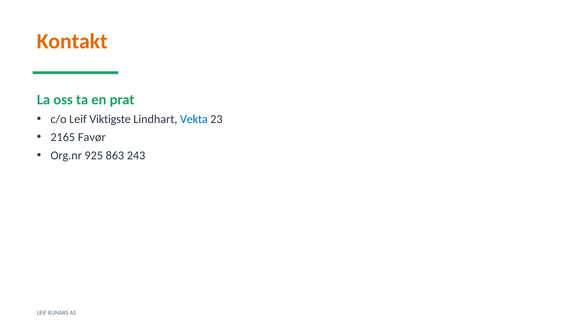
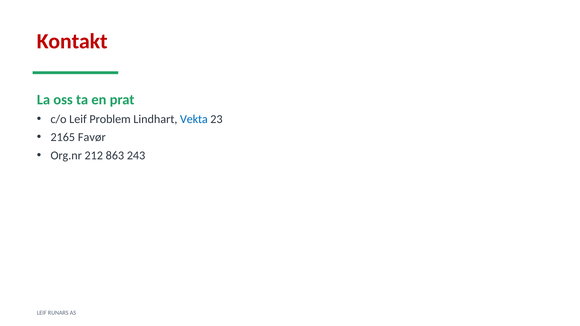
Kontakt colour: orange -> red (72, 41)
Viktigste: Viktigste -> Problem (110, 119)
925: 925 -> 212 (94, 156)
